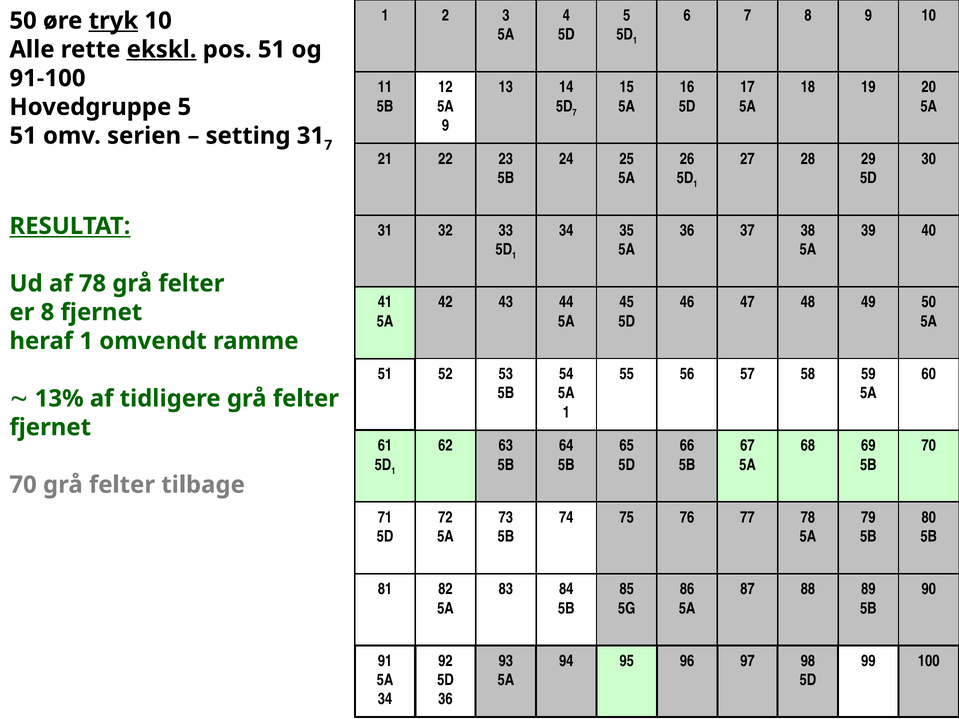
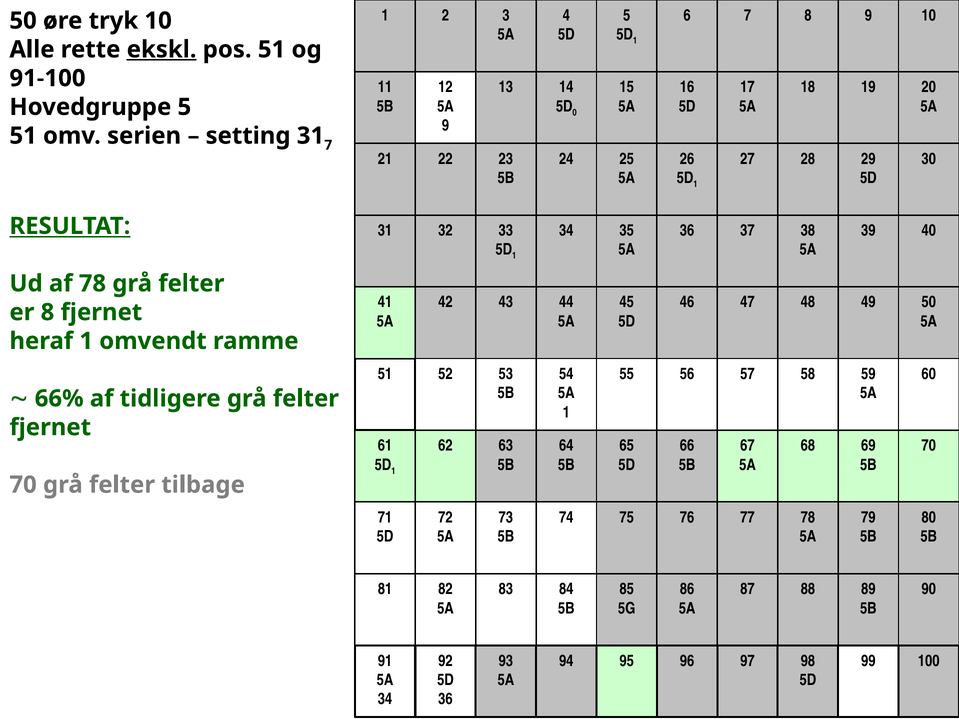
tryk underline: present -> none (113, 21)
5D 7: 7 -> 0 (575, 112)
13%: 13% -> 66% (59, 399)
